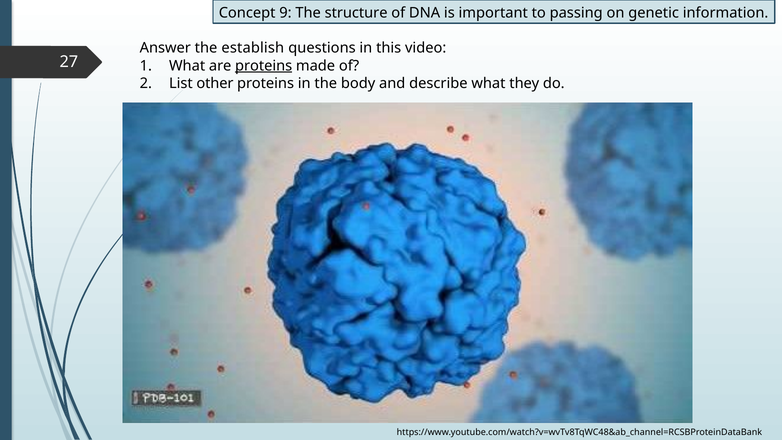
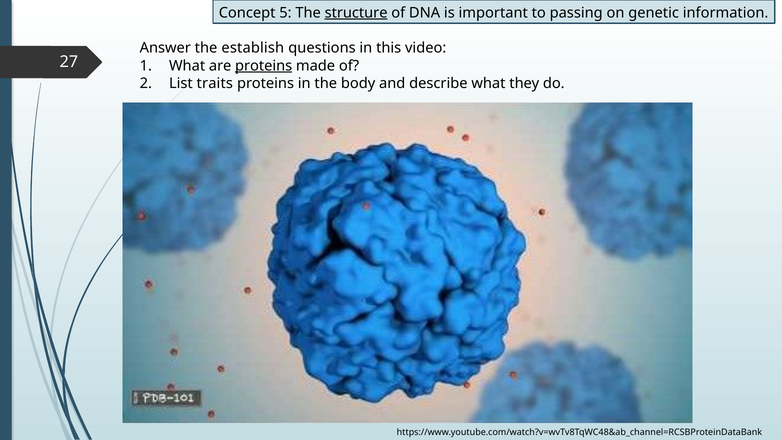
9: 9 -> 5 (285, 13)
structure underline: none -> present (356, 13)
other: other -> traits (215, 83)
